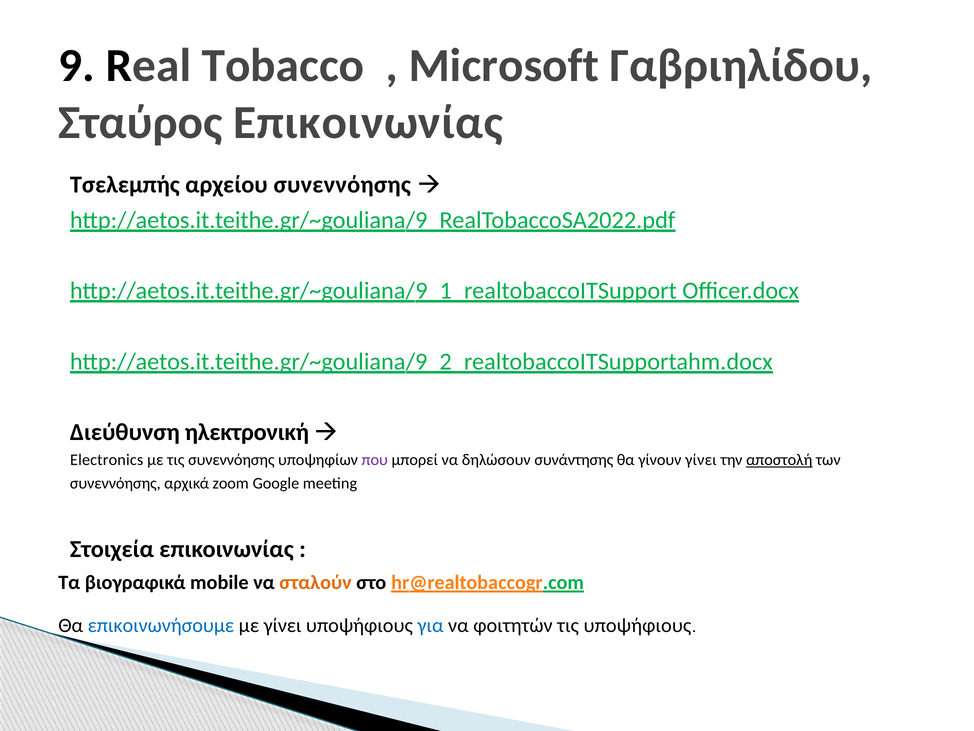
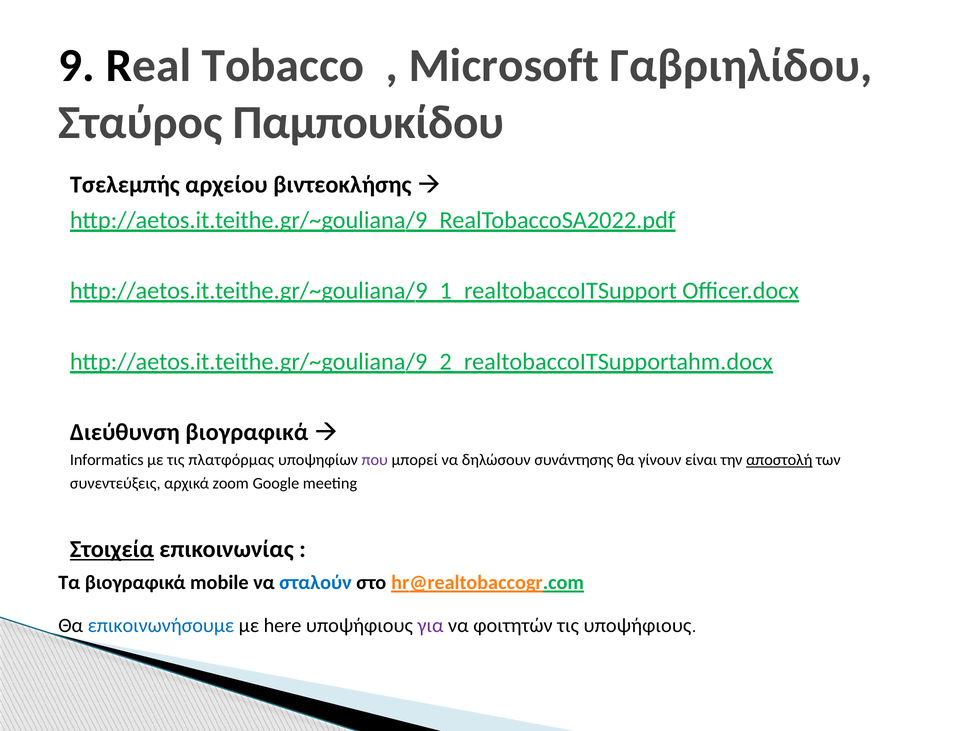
Σταύρος Επικοινωνίας: Επικοινωνίας -> Παμπουκίδου (368, 123)
αρχείου συνεννόησης: συνεννόησης -> βιντεοκλήσης (342, 185)
Διεύθυνση ηλεκτρονική: ηλεκτρονική -> βιογραφικά (247, 432)
Electronics: Electronics -> Informatics (107, 460)
τις συνεννόησης: συνεννόησης -> πλατφόρμας (231, 460)
γίνουν γίνει: γίνει -> είναι (701, 460)
συνεννόησης: συνεννόησης -> συνεντεύξεις (115, 483)
Στοιχεία underline: none -> present (112, 549)
σταλούν colour: orange -> blue (316, 582)
με γίνει: γίνει -> here (283, 625)
για colour: blue -> purple (430, 625)
